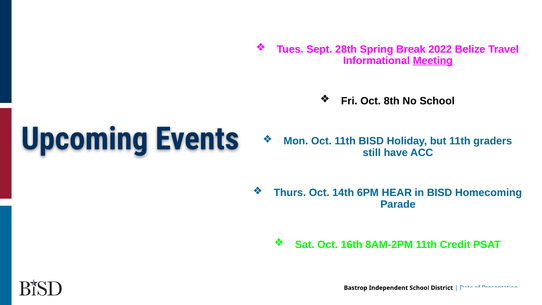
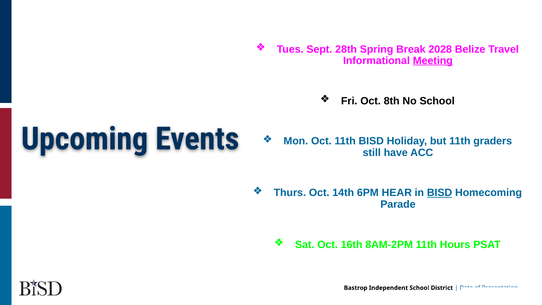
2022: 2022 -> 2028 (440, 49)
BISD underline: none -> present (440, 193)
Credit: Credit -> Hours (455, 244)
